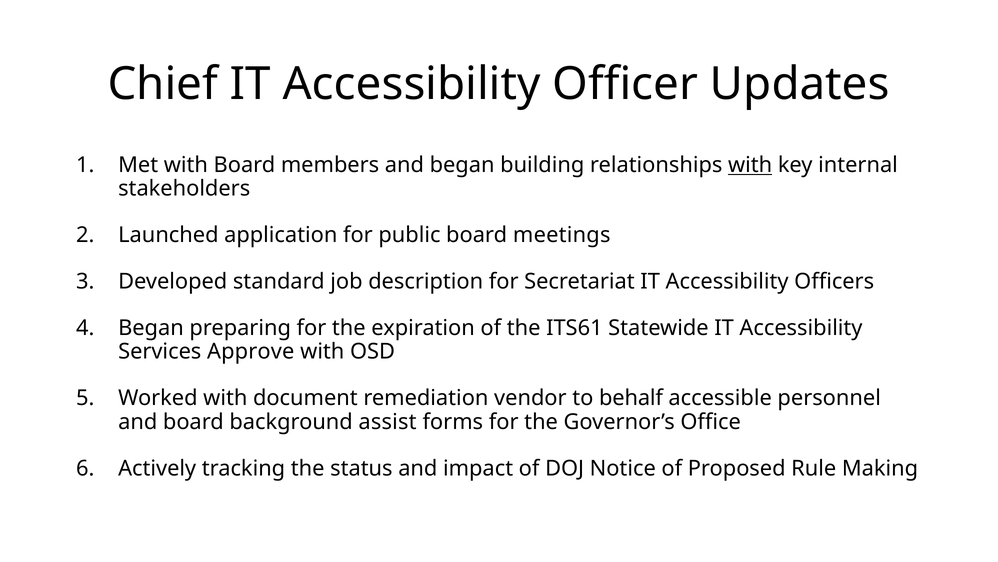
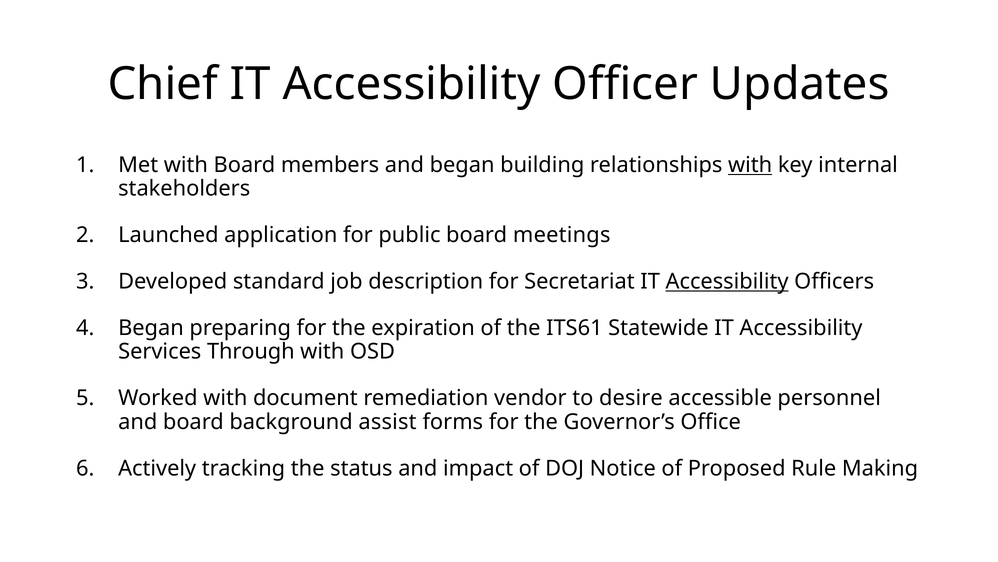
Accessibility underline: none -> present (727, 281)
Approve: Approve -> Through (251, 351)
behalf: behalf -> desire (631, 398)
